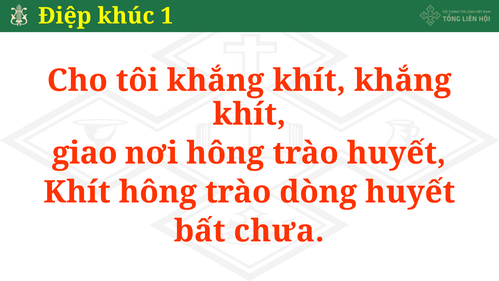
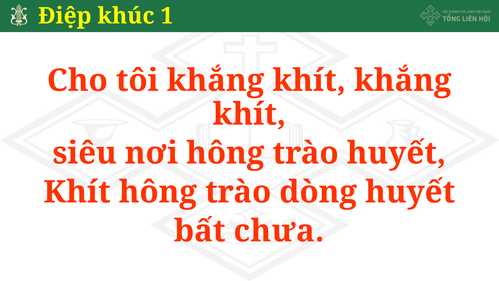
giao: giao -> siêu (85, 153)
